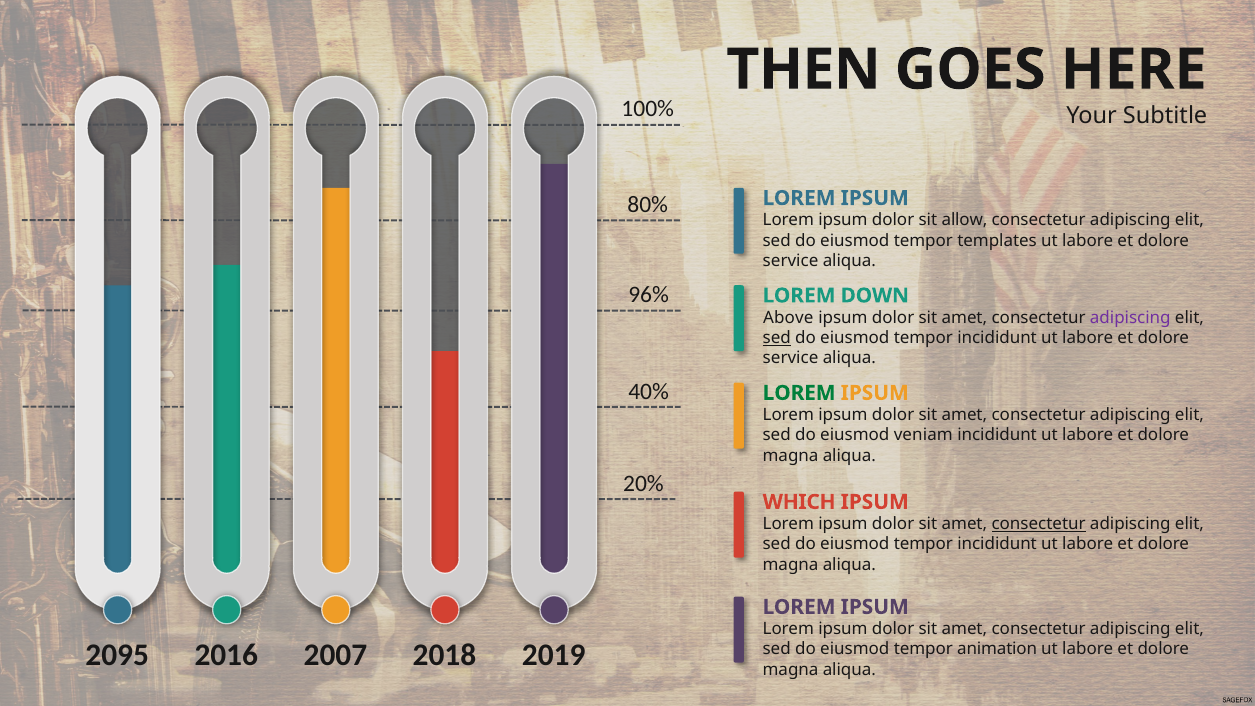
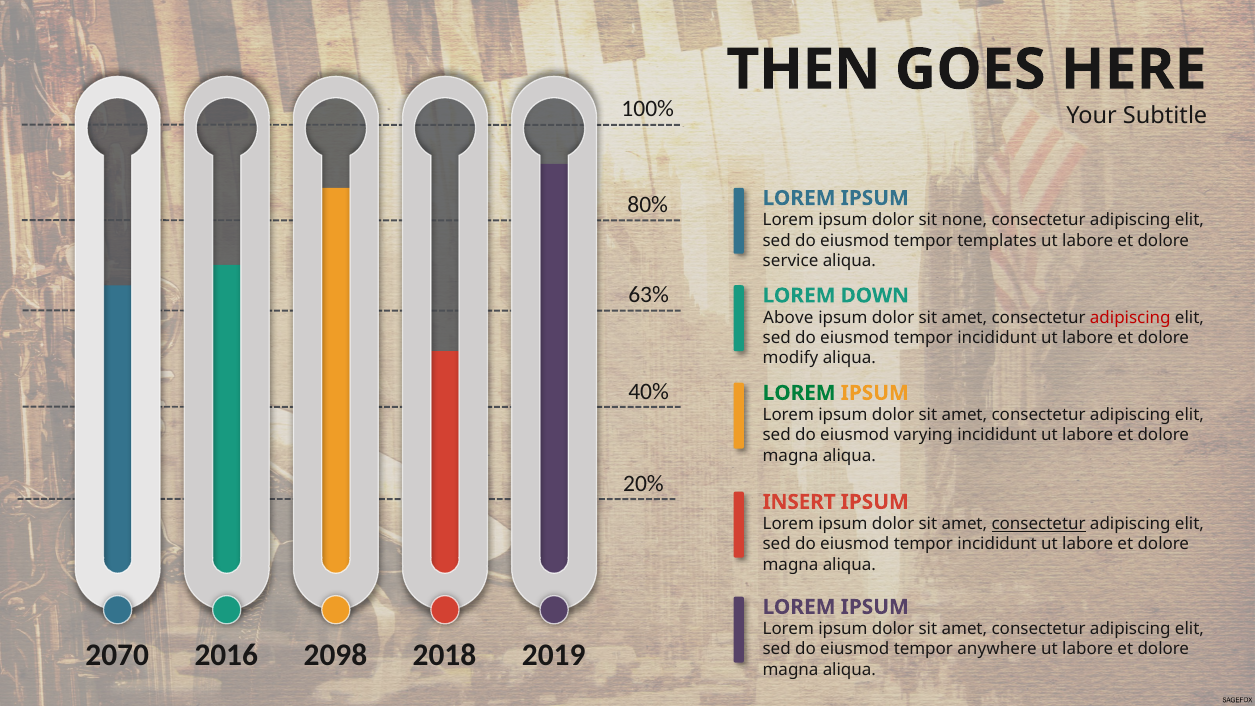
allow: allow -> none (964, 220)
96%: 96% -> 63% (649, 295)
adipiscing colour: purple -> red (1130, 317)
sed underline: present -> none (777, 338)
service: service -> modify (791, 358)
veniam: veniam -> varying (923, 435)
WHICH: WHICH -> INSERT (799, 502)
2095: 2095 -> 2070 (117, 655)
2007: 2007 -> 2098 (335, 655)
animation: animation -> anywhere (997, 649)
